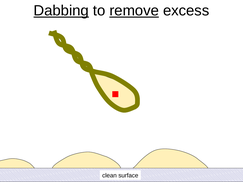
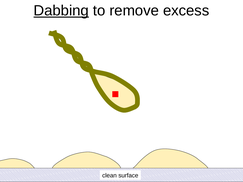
remove underline: present -> none (134, 11)
